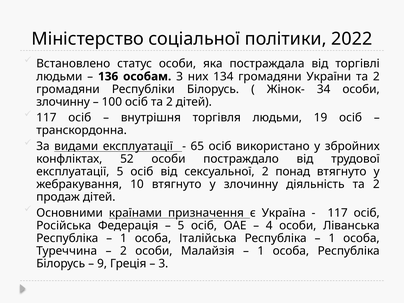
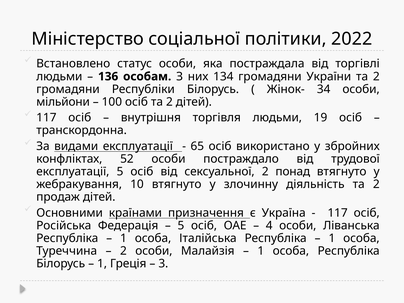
злочинну: злочинну -> мільйони (63, 102)
9: 9 -> 1 (102, 264)
